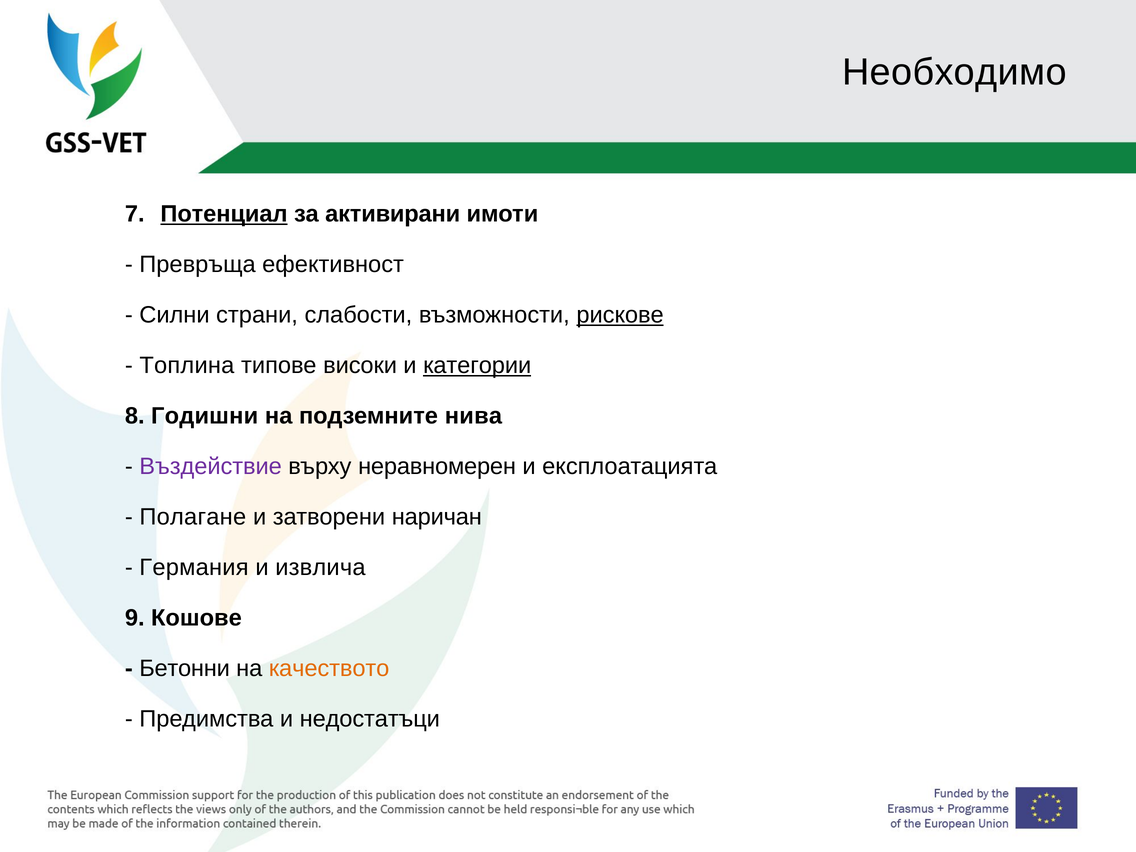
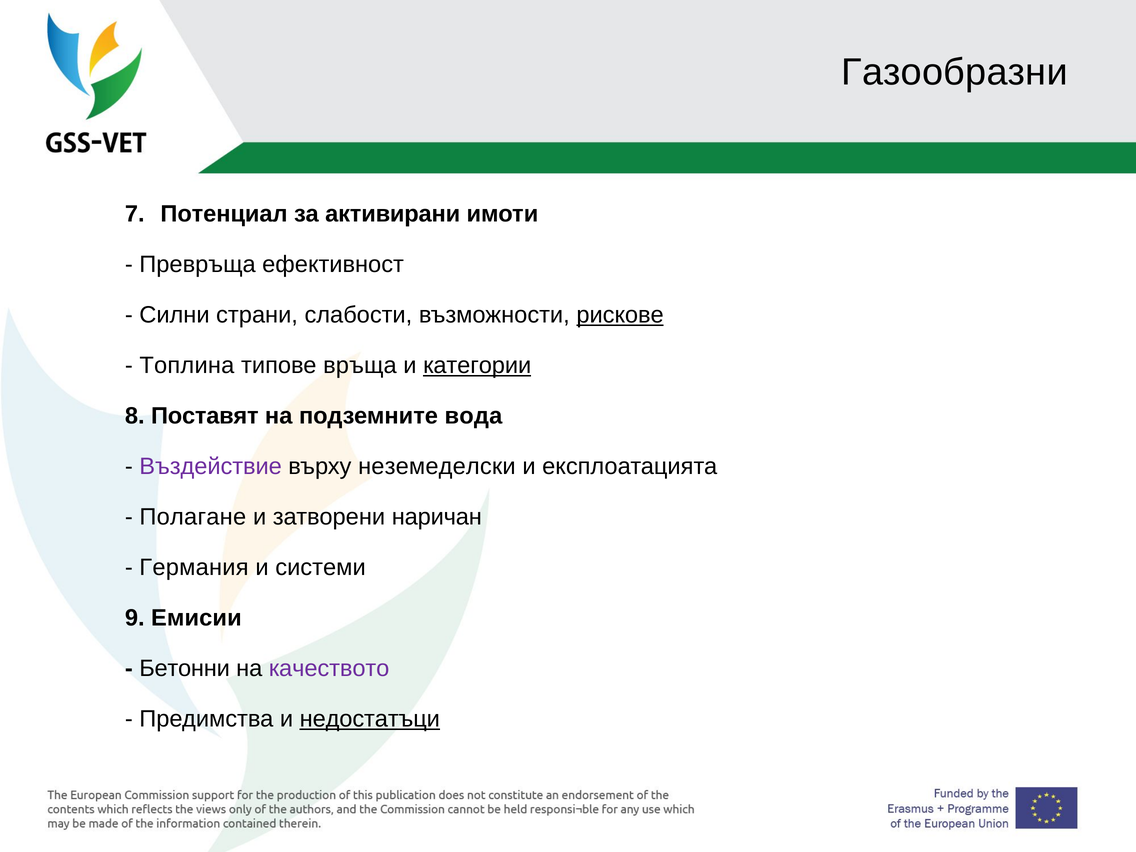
Необходимо: Необходимо -> Газообразни (955, 72)
Потенциал underline: present -> none (224, 214)
високи: високи -> връща (360, 366)
Годишни: Годишни -> Поставят (205, 416)
нива: нива -> вода (473, 416)
неравномерен: неравномерен -> неземеделски (437, 467)
извлича: извлича -> системи (321, 568)
Кошове: Кошове -> Емисии (196, 618)
качеството colour: orange -> purple (329, 669)
недостатъци underline: none -> present (370, 719)
